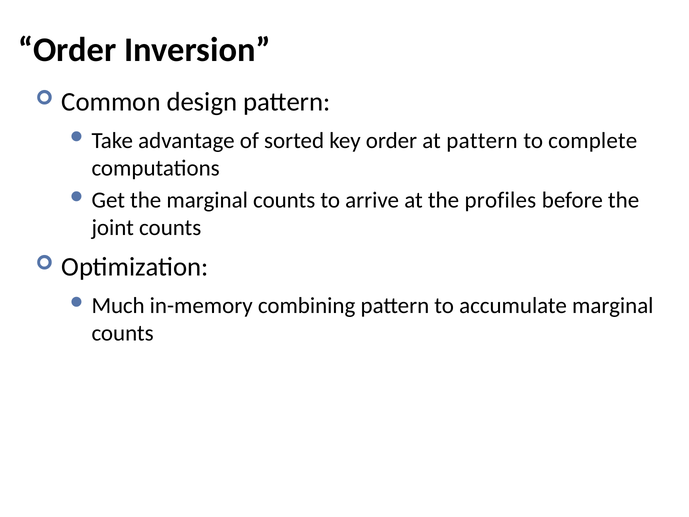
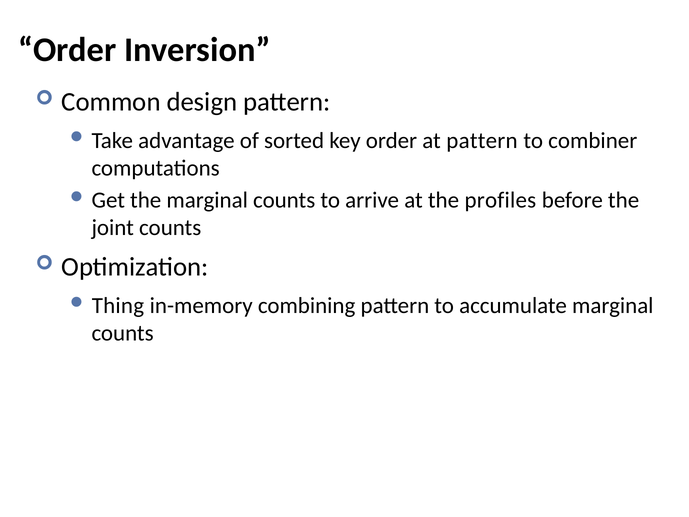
complete: complete -> combiner (593, 140)
Much: Much -> Thing (118, 305)
